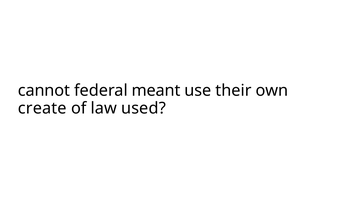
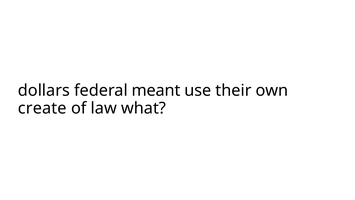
cannot: cannot -> dollars (44, 90)
used: used -> what (144, 108)
